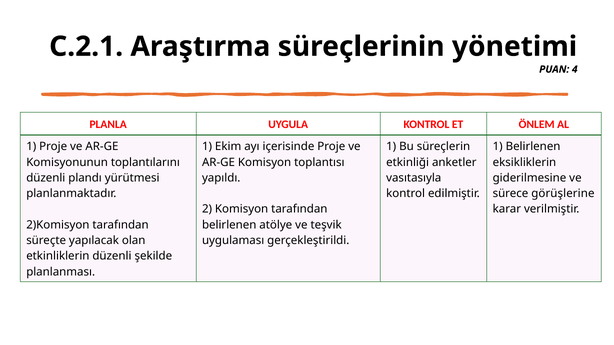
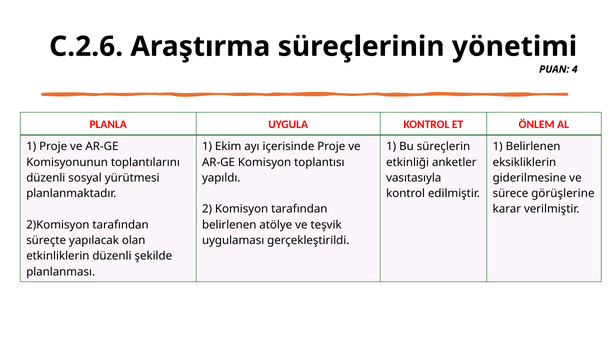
C.2.1: C.2.1 -> C.2.6 (86, 47)
plandı: plandı -> sosyal (85, 178)
